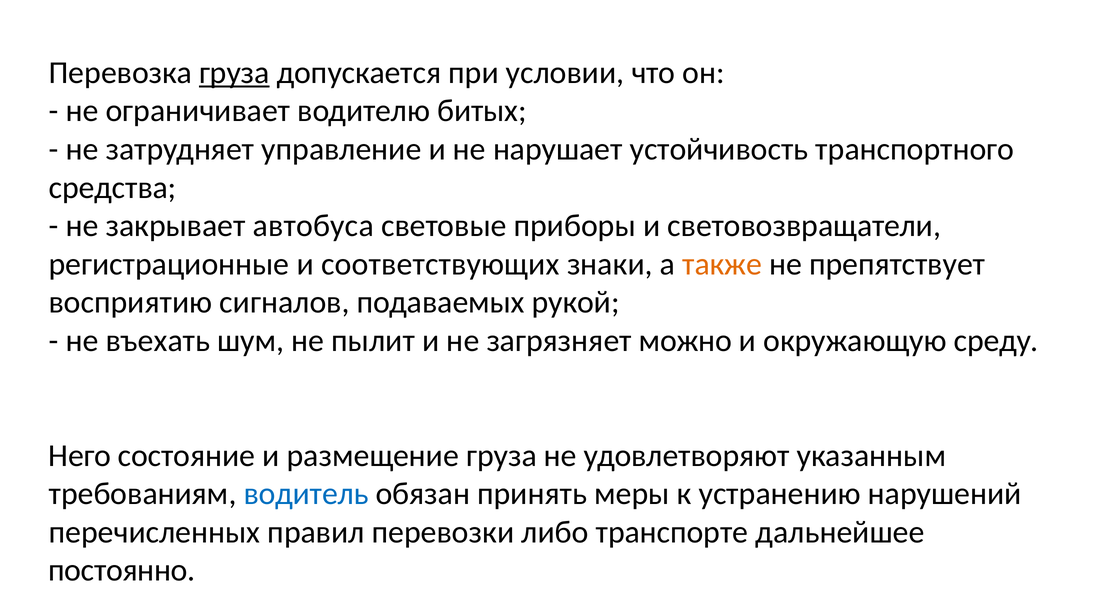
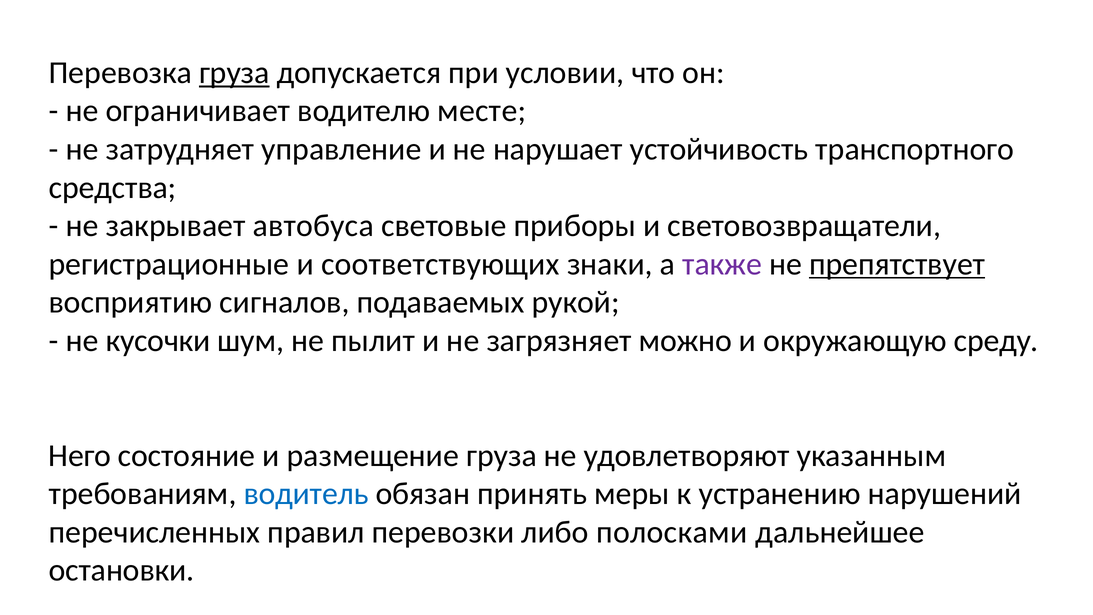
битых: битых -> месте (482, 111)
также colour: orange -> purple (722, 264)
препятствует underline: none -> present (897, 264)
въехать: въехать -> кусочки (158, 341)
транспорте: транспорте -> полосками (672, 532)
постоянно: постоянно -> остановки (122, 570)
